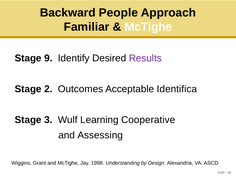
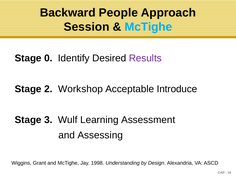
Familiar: Familiar -> Session (87, 27)
McTighe colour: white -> light blue (148, 27)
9: 9 -> 0 (48, 58)
Outcomes: Outcomes -> Workshop (80, 89)
Identifica: Identifica -> Introduce (177, 89)
Cooperative: Cooperative -> Assessment (148, 120)
